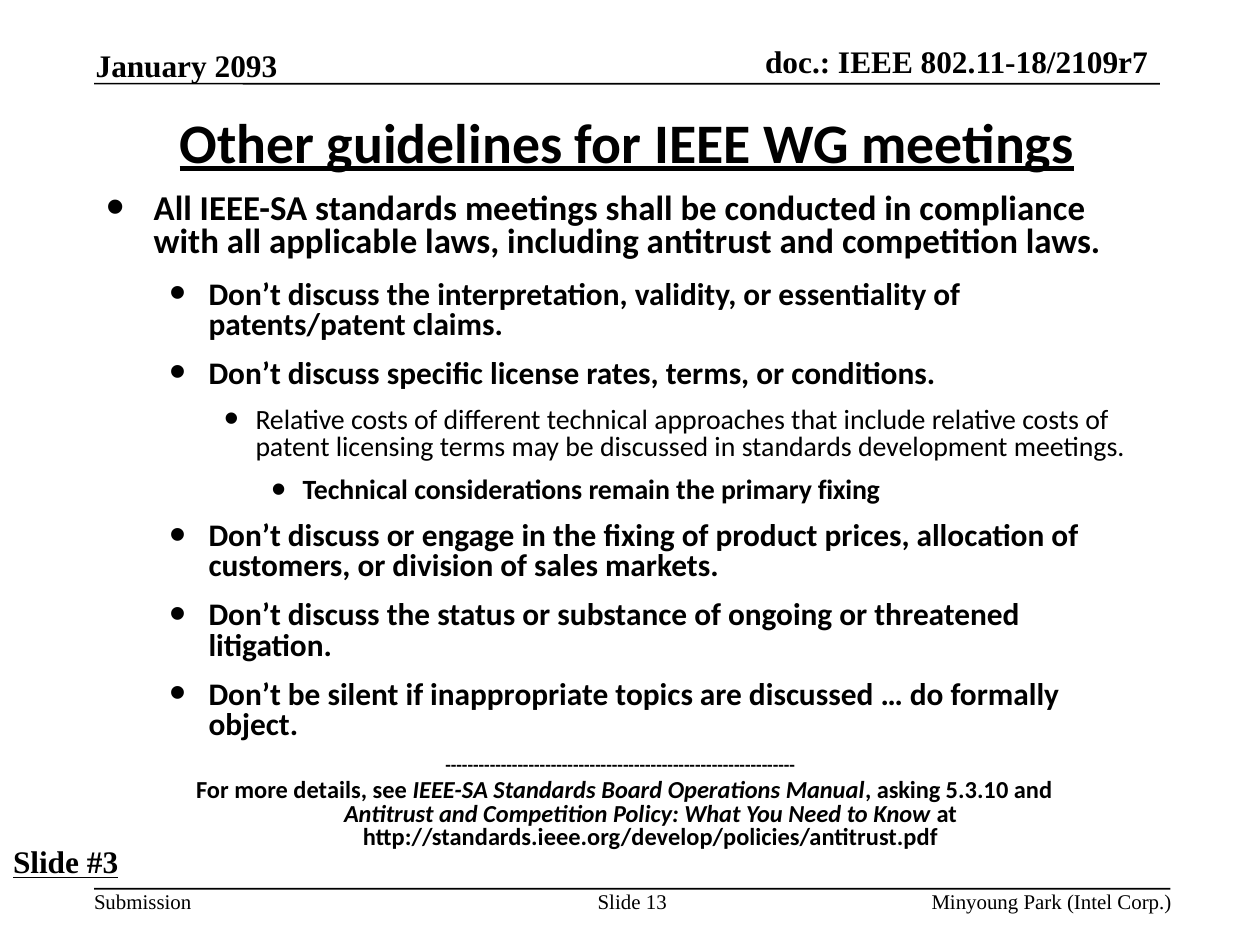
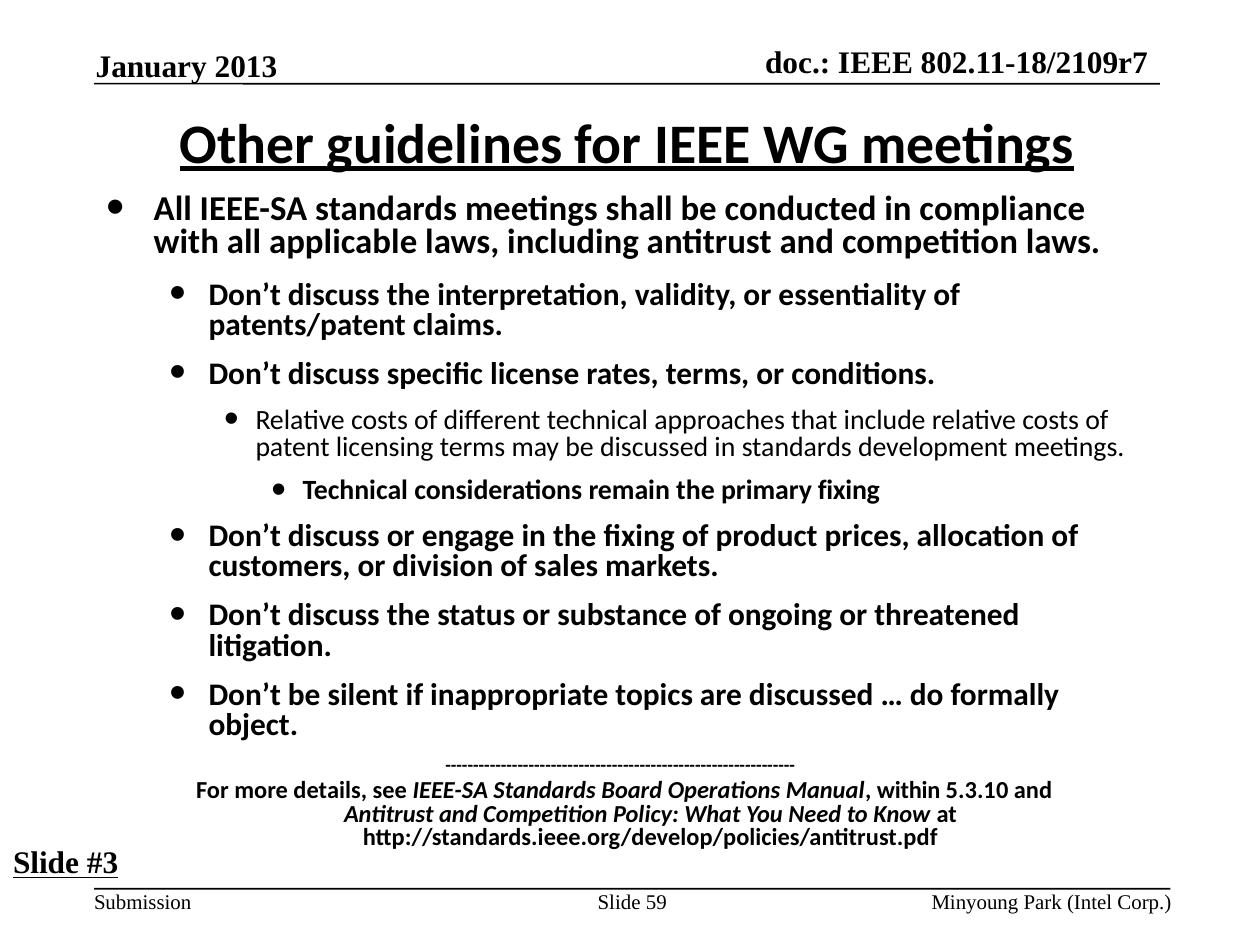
2093: 2093 -> 2013 (246, 67)
asking: asking -> within (909, 790)
13: 13 -> 59 (656, 902)
